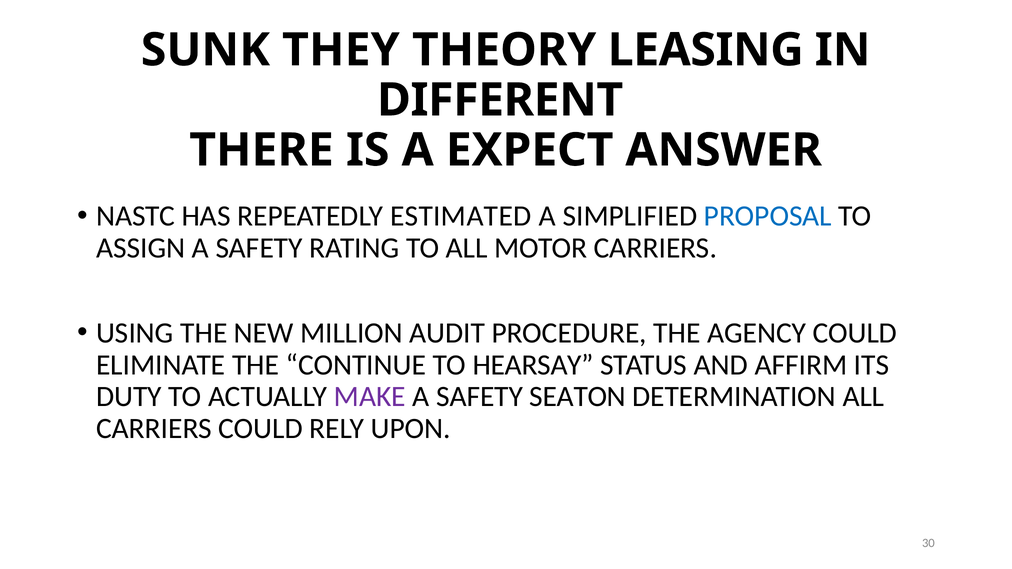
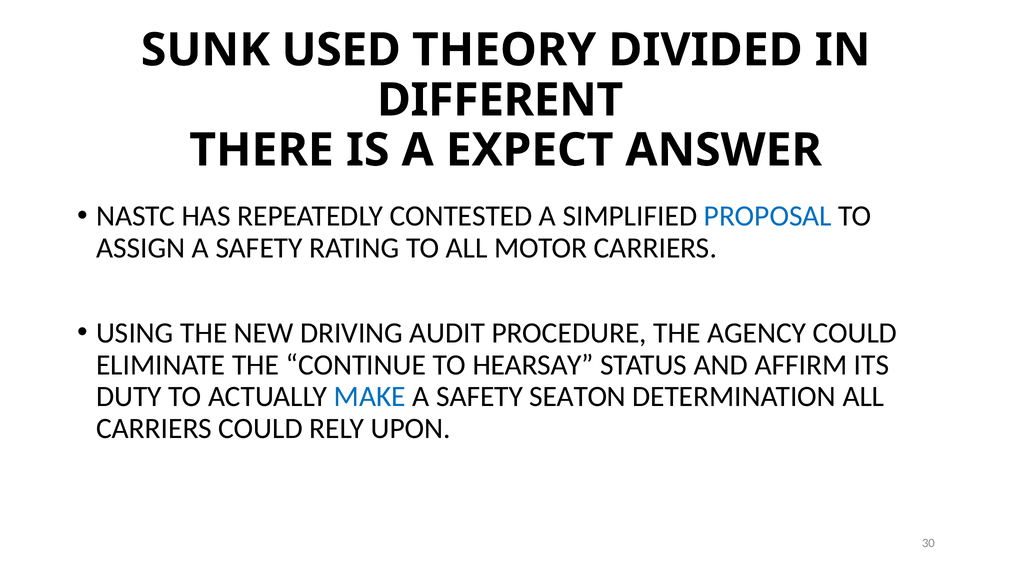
THEY: THEY -> USED (341, 50)
LEASING: LEASING -> DIVIDED (705, 50)
ESTIMATED: ESTIMATED -> CONTESTED (461, 216)
MILLION: MILLION -> DRIVING (352, 333)
MAKE colour: purple -> blue (370, 397)
